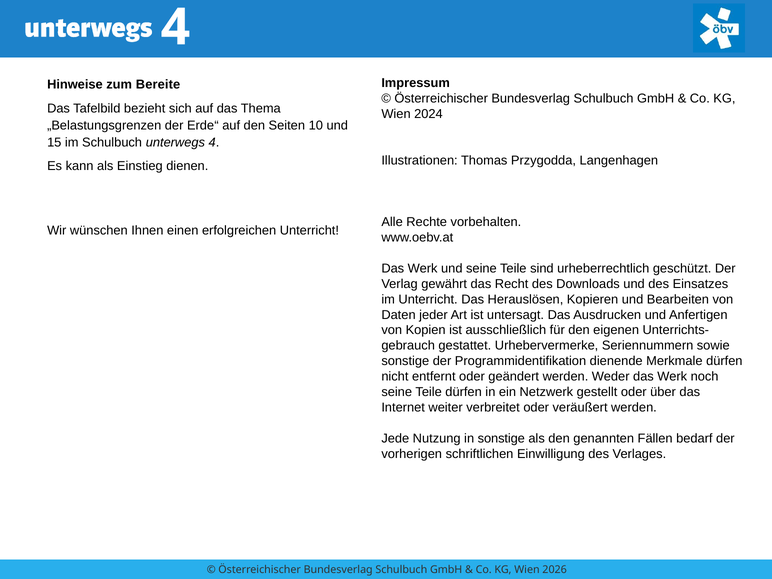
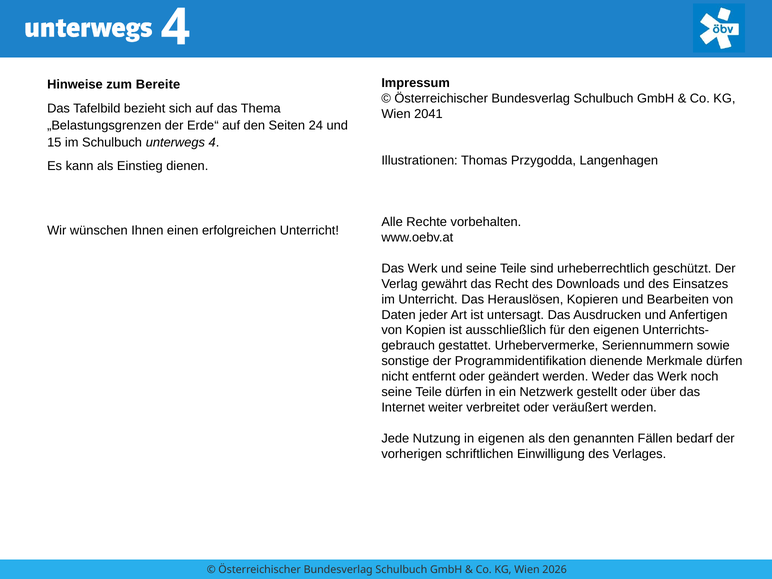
2024: 2024 -> 2041 (428, 114)
10: 10 -> 24 (316, 125)
in sonstige: sonstige -> eigenen (501, 438)
